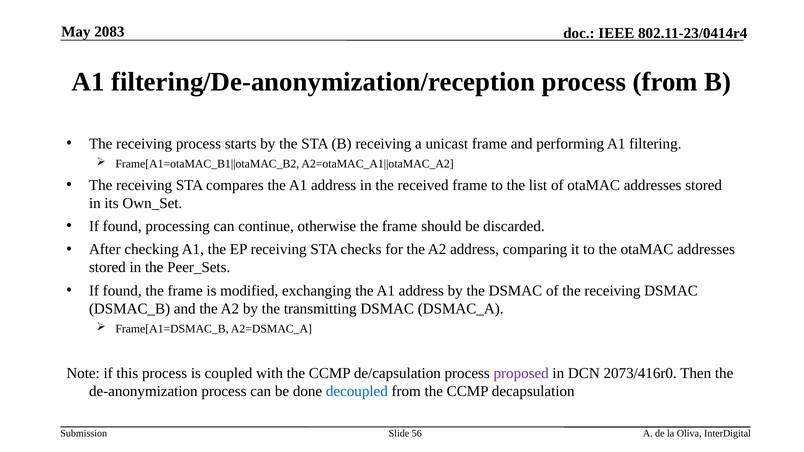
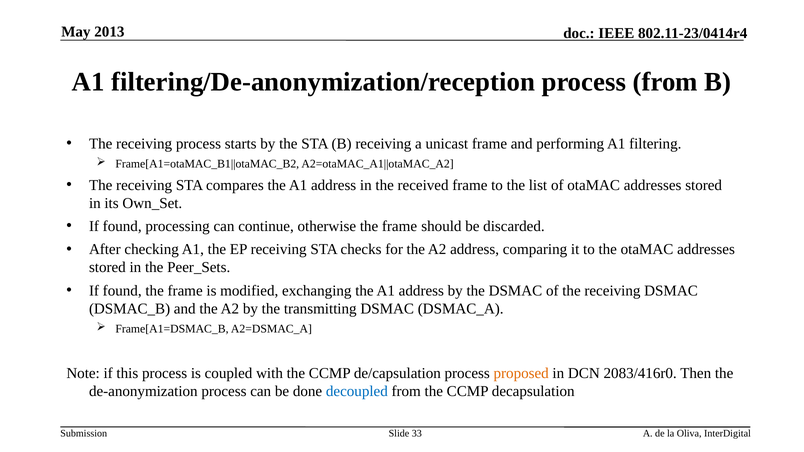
2083: 2083 -> 2013 (109, 32)
proposed colour: purple -> orange (521, 373)
2073/416r0: 2073/416r0 -> 2083/416r0 (640, 373)
56: 56 -> 33 (417, 434)
